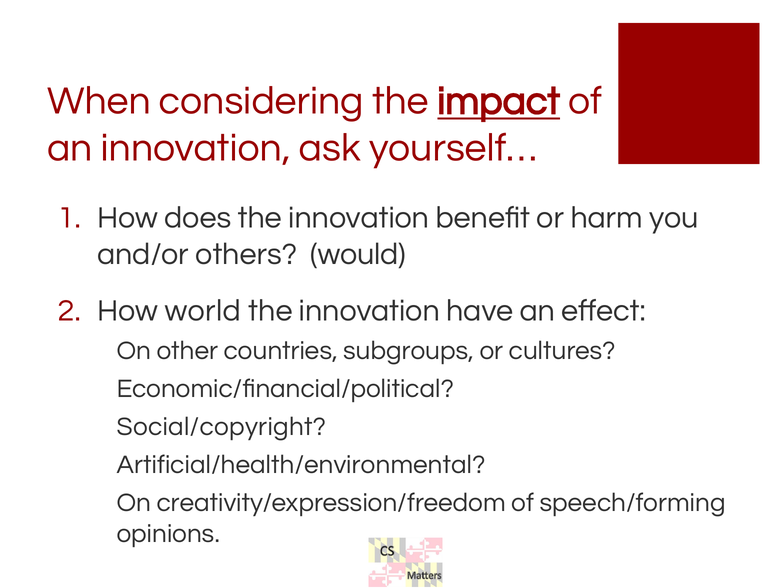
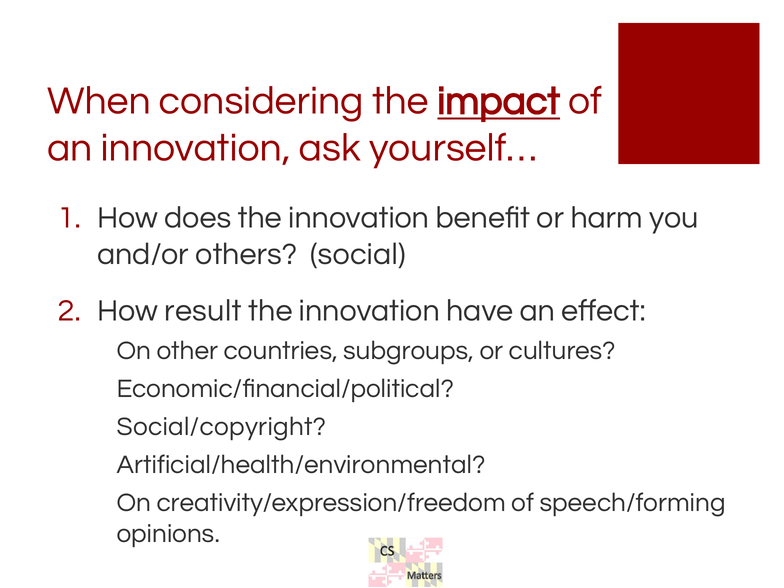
would: would -> social (358, 254)
world: world -> result (203, 311)
